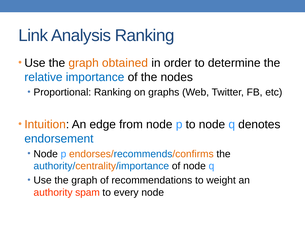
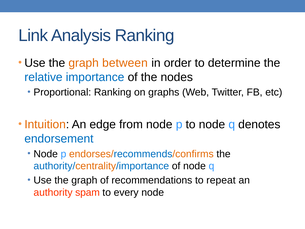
obtained: obtained -> between (125, 63)
weight: weight -> repeat (221, 180)
